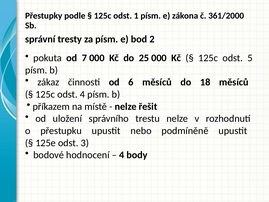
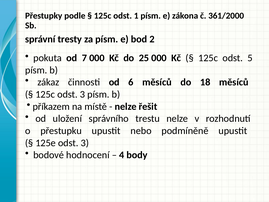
125c odst 4: 4 -> 3 (83, 94)
